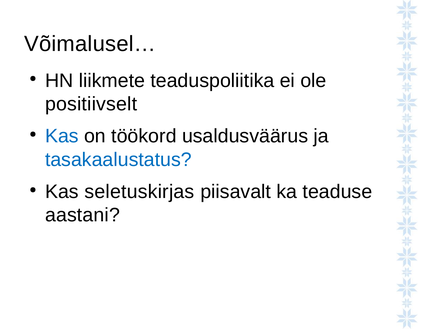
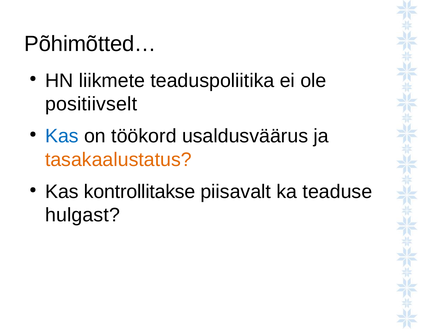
Võimalusel…: Võimalusel… -> Põhimõtted… (90, 44)
tasakaalustatus colour: blue -> orange (118, 160)
seletuskirjas: seletuskirjas -> kontrollitakse (140, 192)
aastani: aastani -> hulgast (82, 215)
